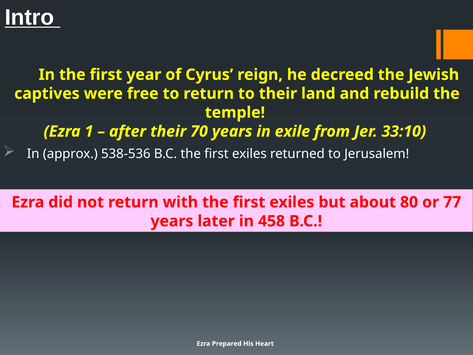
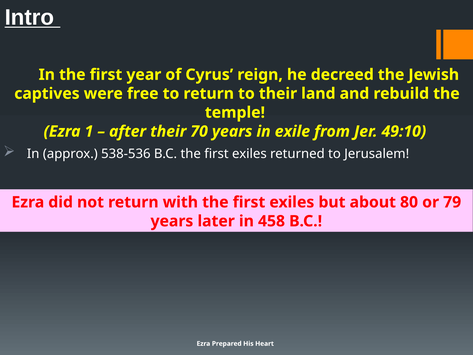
33:10: 33:10 -> 49:10 (404, 131)
77: 77 -> 79 (452, 202)
